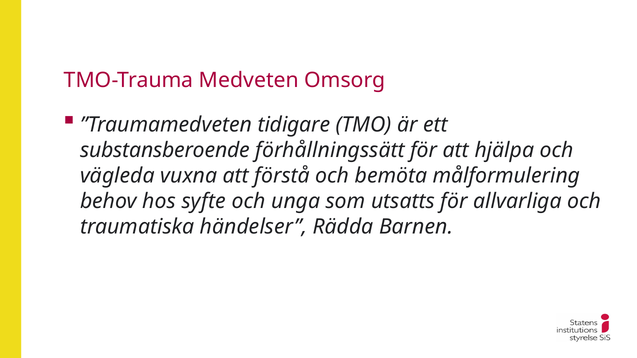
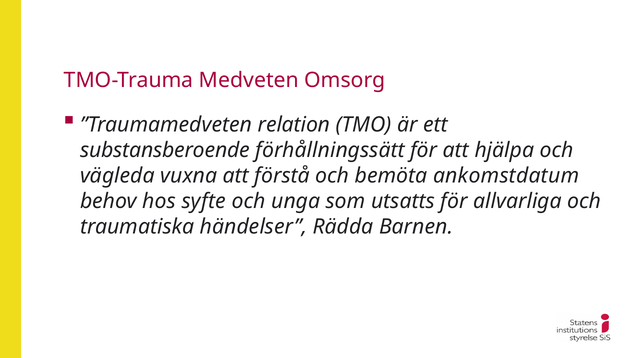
tidigare: tidigare -> relation (294, 125)
målformulering: målformulering -> ankomstdatum (506, 176)
